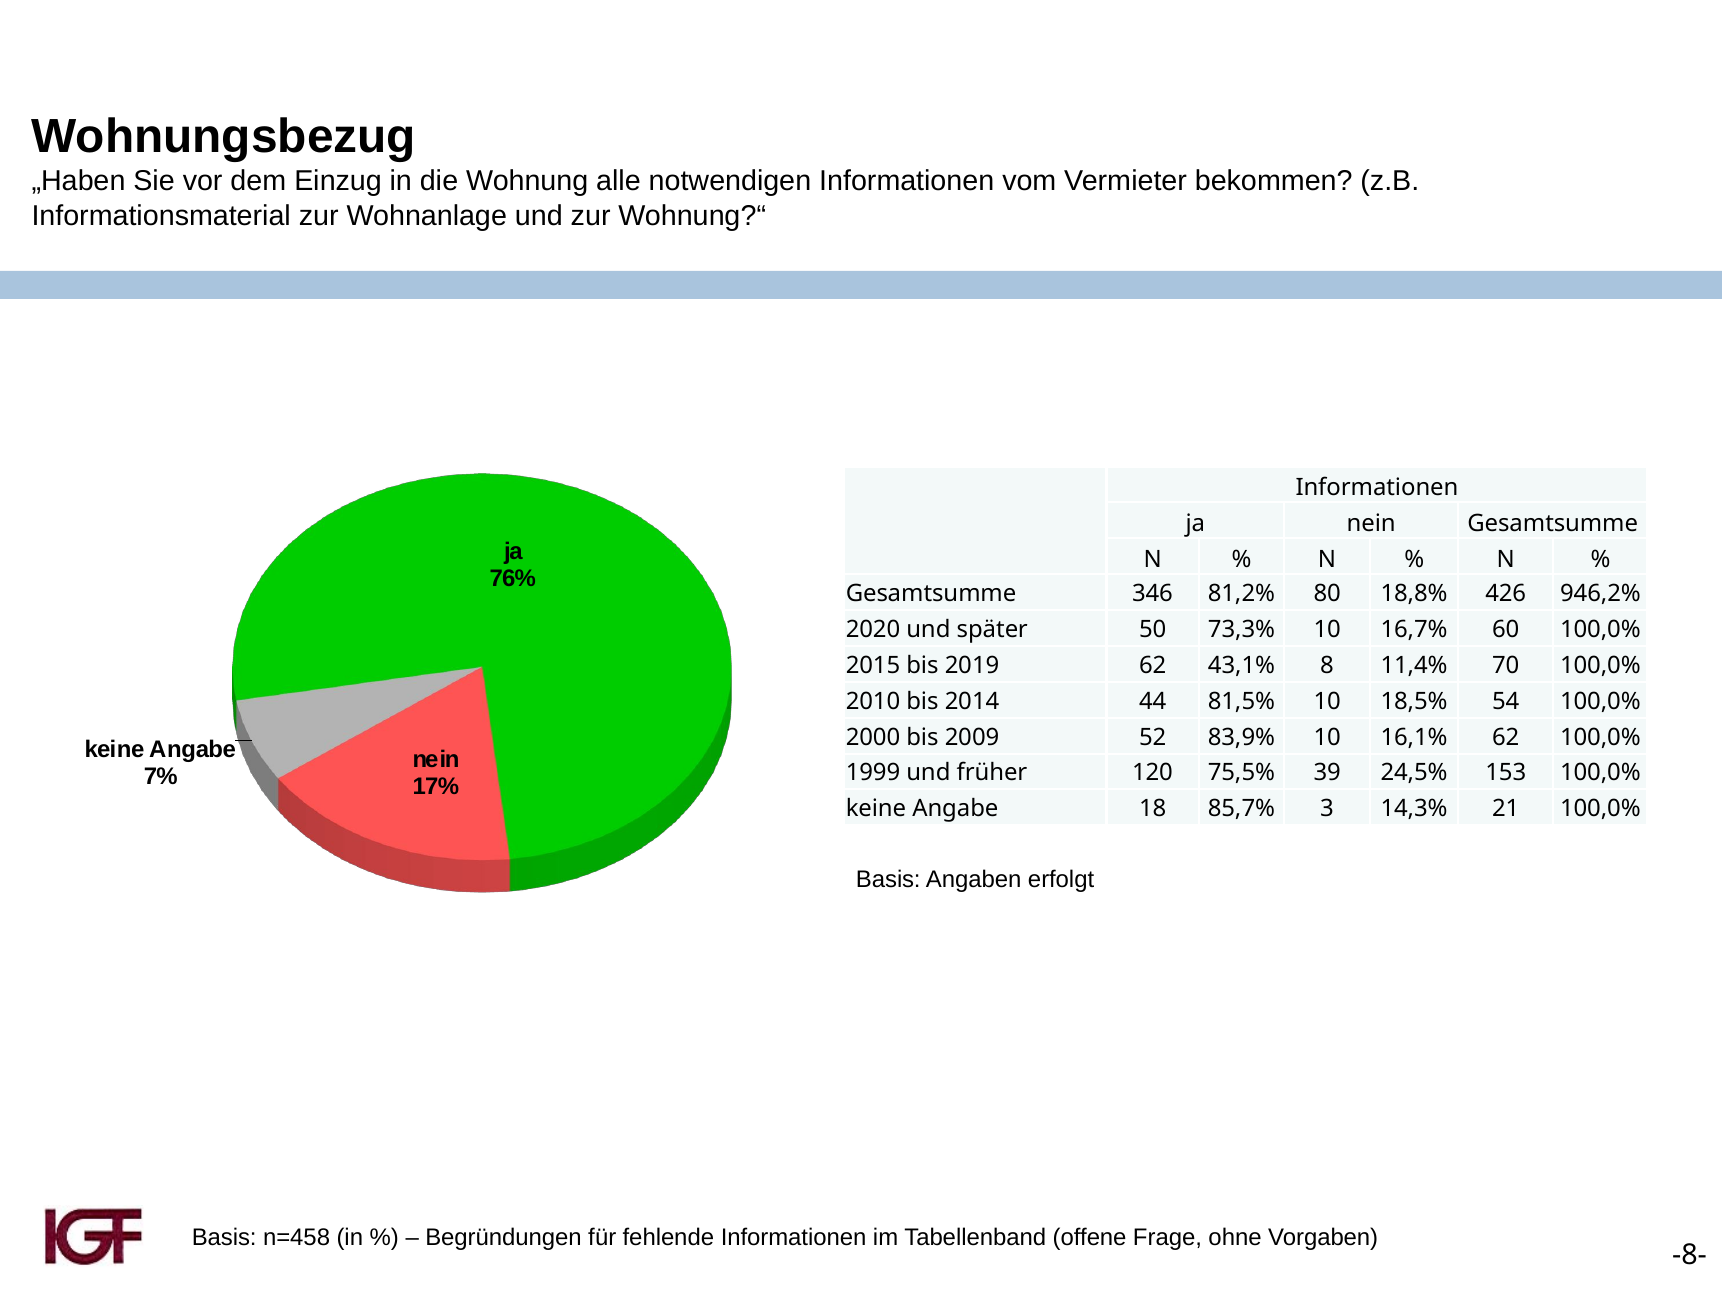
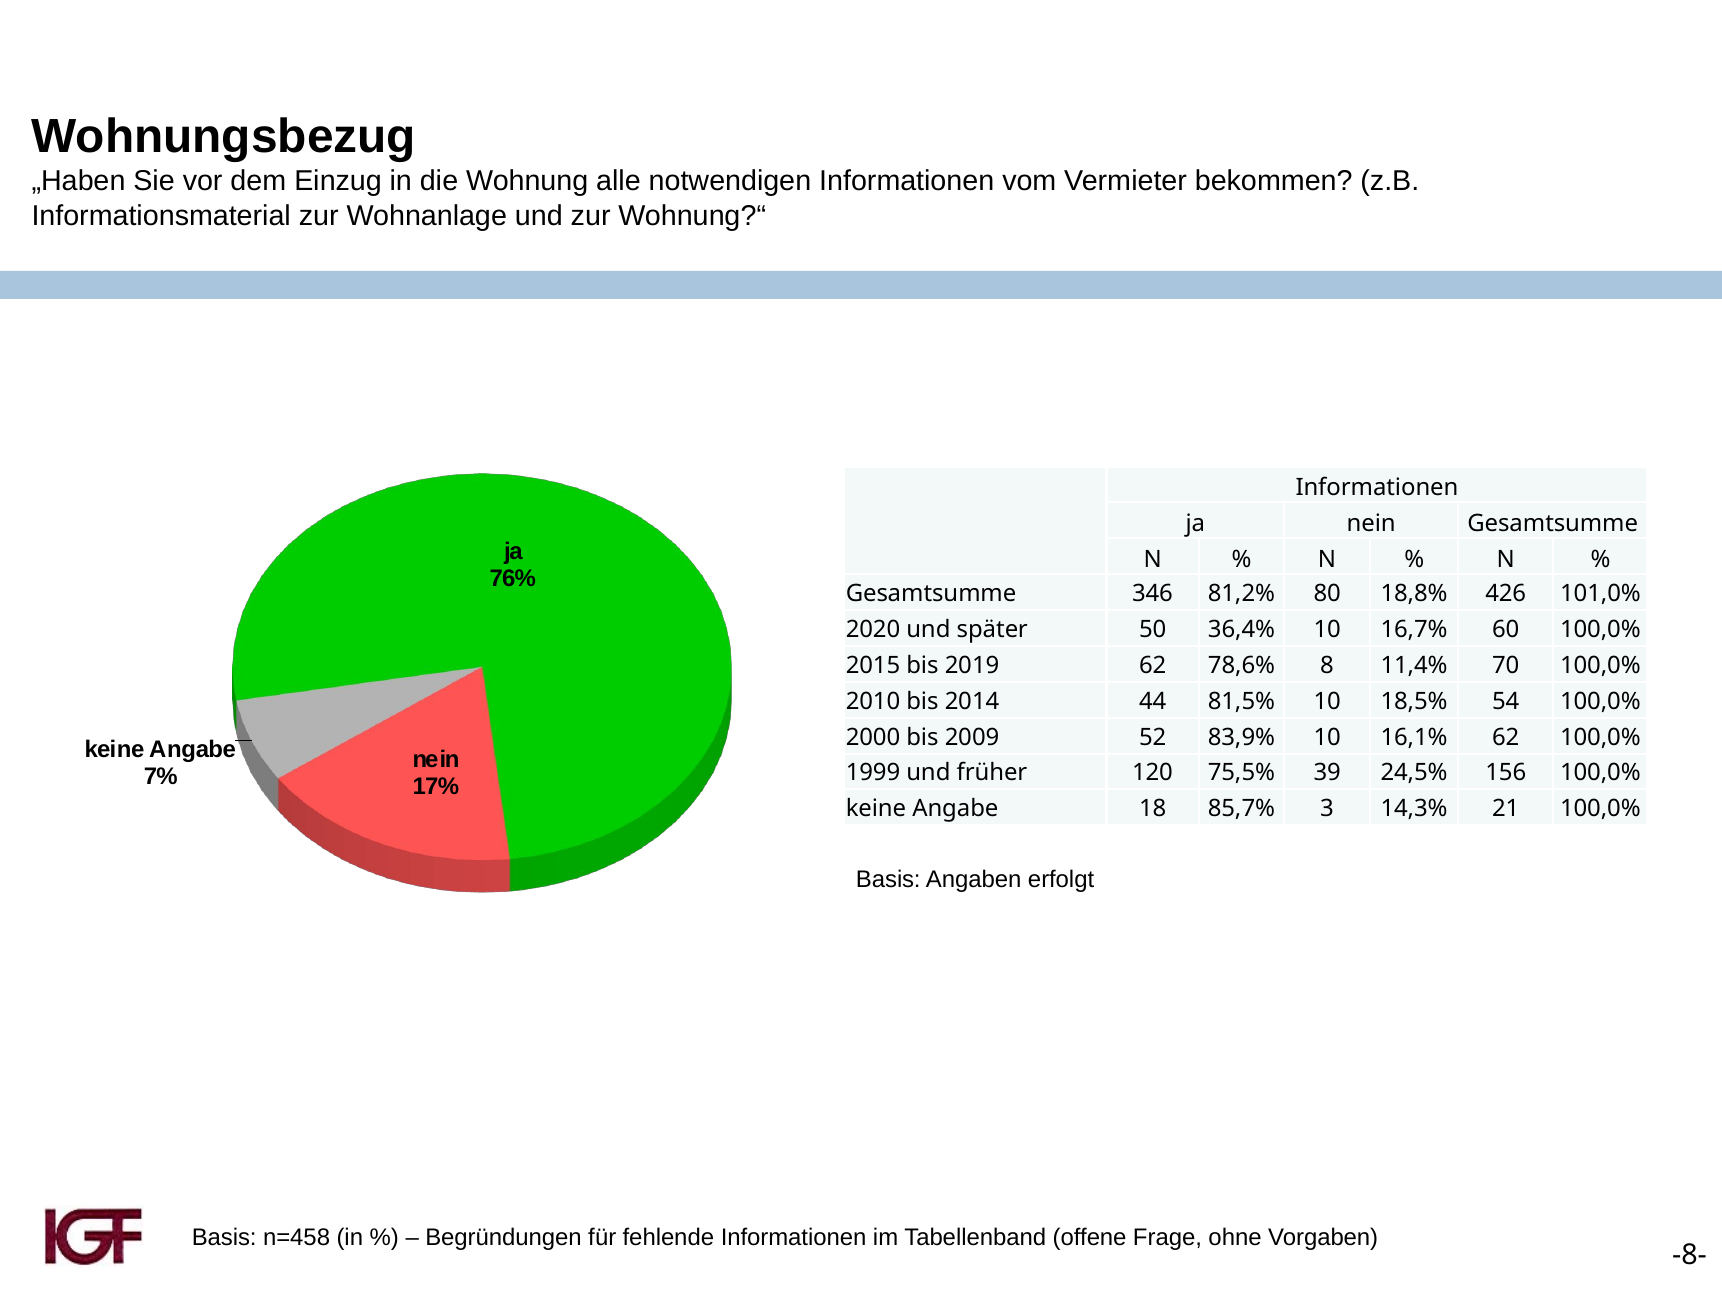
946,2%: 946,2% -> 101,0% (1600, 593)
73,3%: 73,3% -> 36,4% (1241, 629)
43,1%: 43,1% -> 78,6% (1241, 665)
153: 153 -> 156 (1506, 773)
